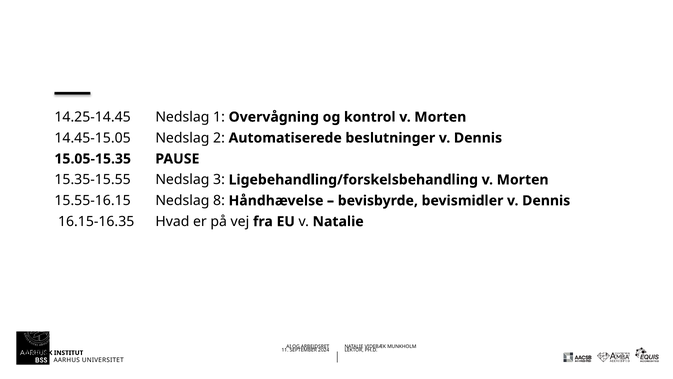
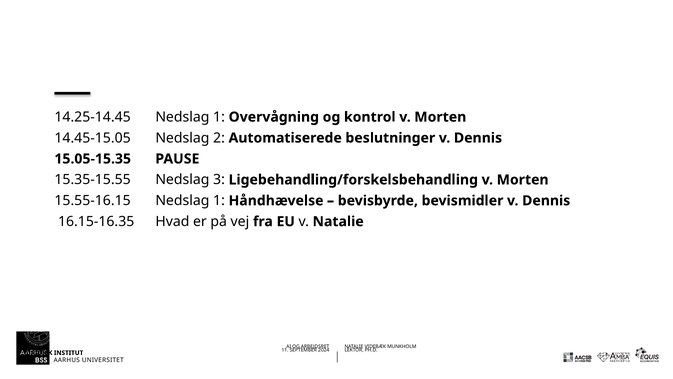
8: 8 -> 1 (219, 201)
